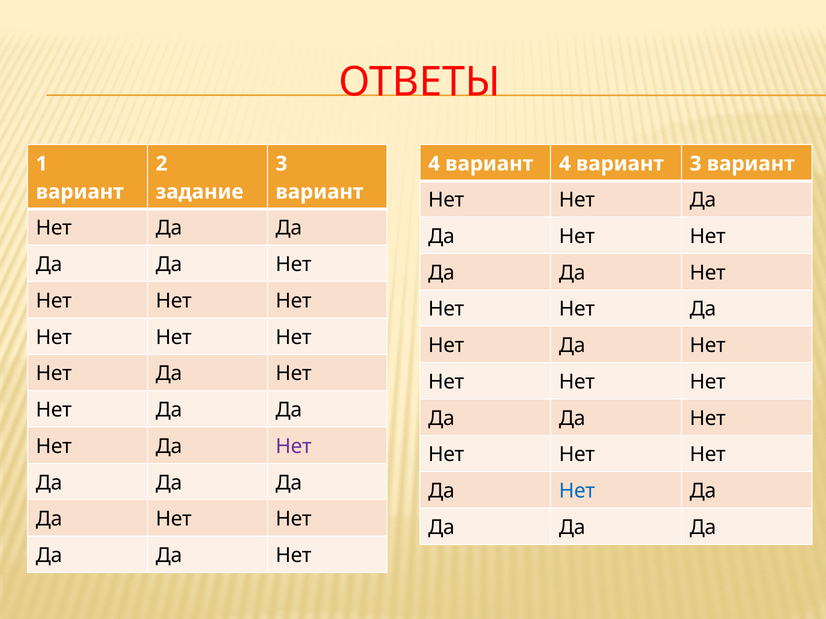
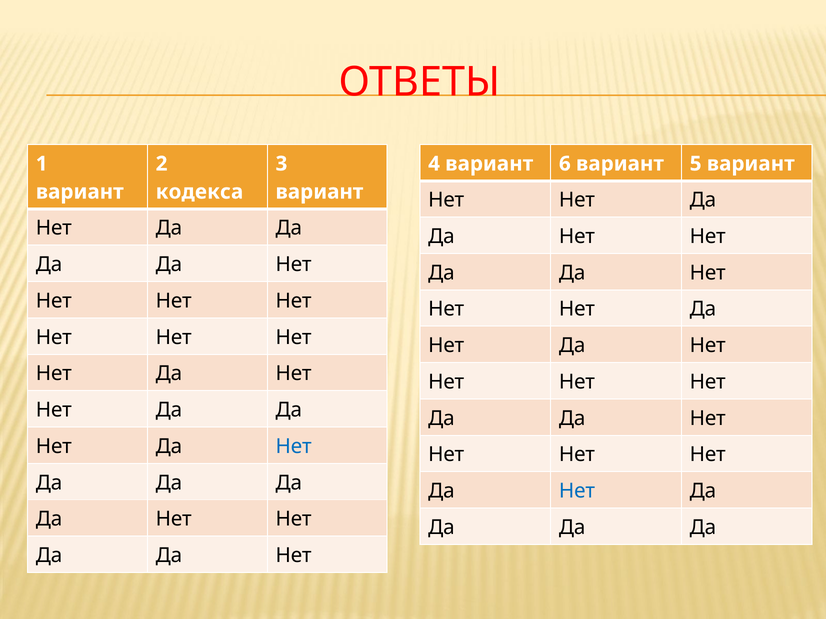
вариант 4: 4 -> 6 (565, 164)
вариант 3: 3 -> 5 (696, 164)
задание: задание -> кодекса (199, 192)
Нет colour: purple -> blue (294, 447)
